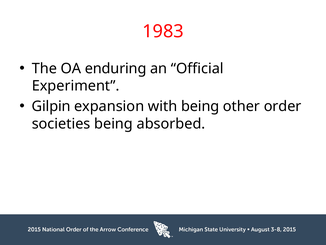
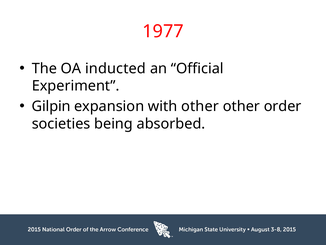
1983: 1983 -> 1977 (163, 31)
enduring: enduring -> inducted (115, 68)
with being: being -> other (200, 106)
